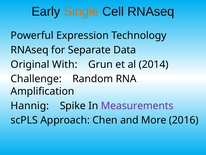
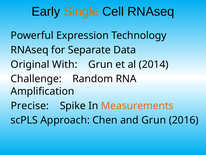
Hannig: Hannig -> Precise (30, 105)
Measurements colour: purple -> orange (137, 105)
and More: More -> Grun (154, 120)
